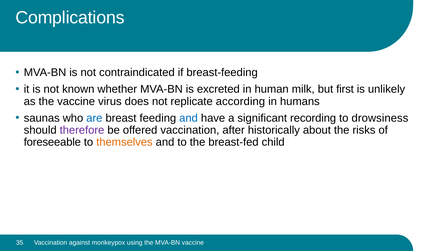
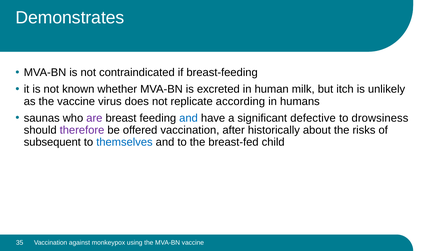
Complications: Complications -> Demonstrates (70, 18)
first: first -> itch (345, 89)
are colour: blue -> purple (94, 118)
recording: recording -> defective (313, 118)
foreseeable: foreseeable -> subsequent (52, 142)
themselves colour: orange -> blue (124, 142)
